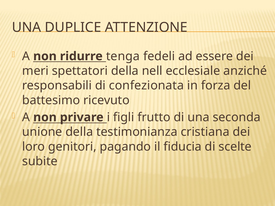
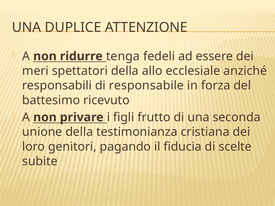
nell: nell -> allo (152, 71)
confezionata: confezionata -> responsabile (146, 86)
